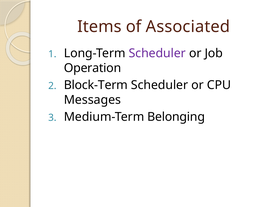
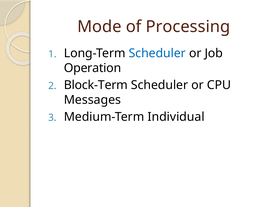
Items: Items -> Mode (99, 27)
Associated: Associated -> Processing (188, 27)
Scheduler colour: purple -> blue (157, 53)
Belonging: Belonging -> Individual (176, 116)
